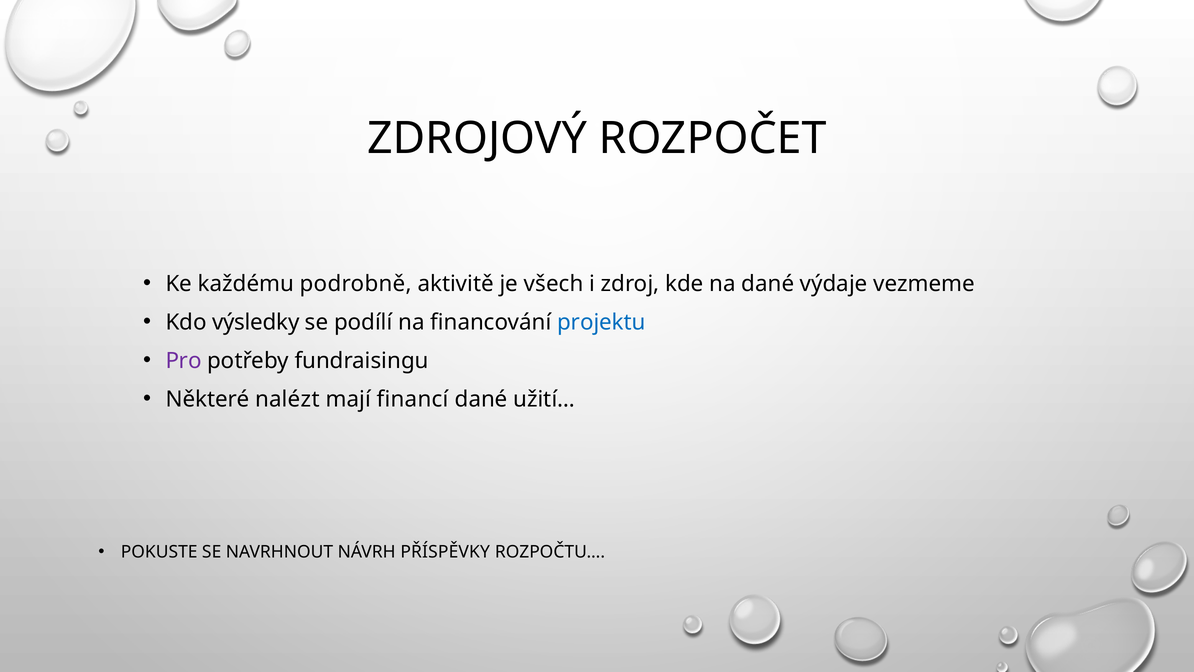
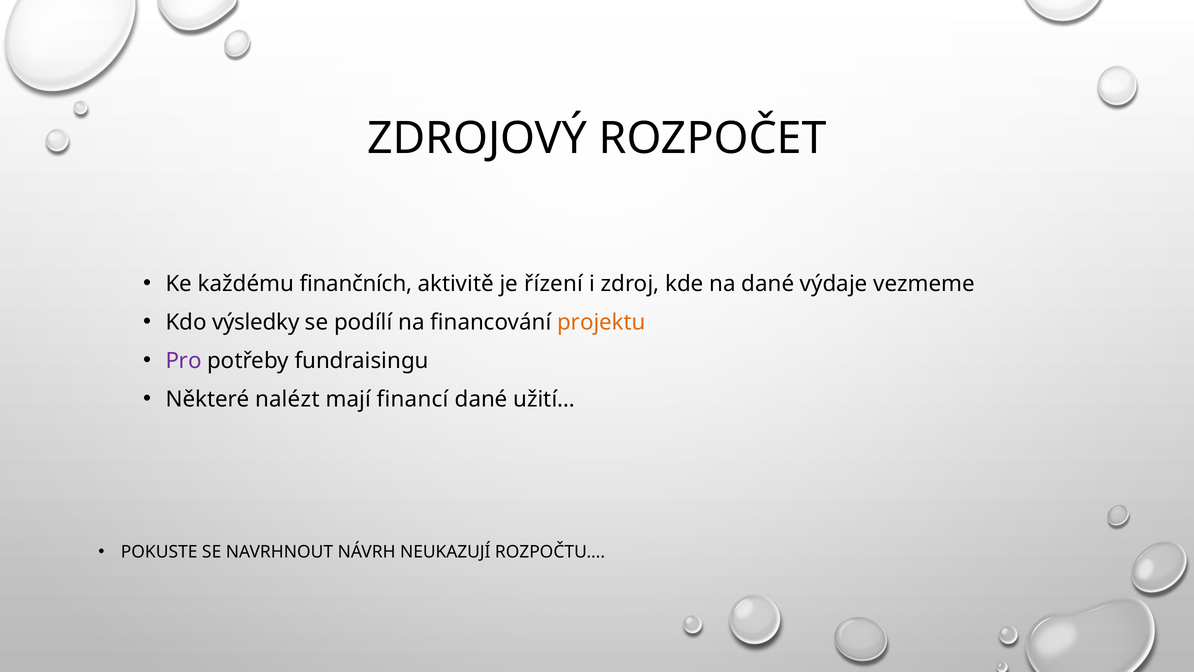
podrobně: podrobně -> finančních (356, 284)
všech: všech -> řízení (554, 284)
projektu colour: blue -> orange (601, 322)
PŘÍSPĚVKY: PŘÍSPĚVKY -> NEUKAZUJÍ (445, 552)
